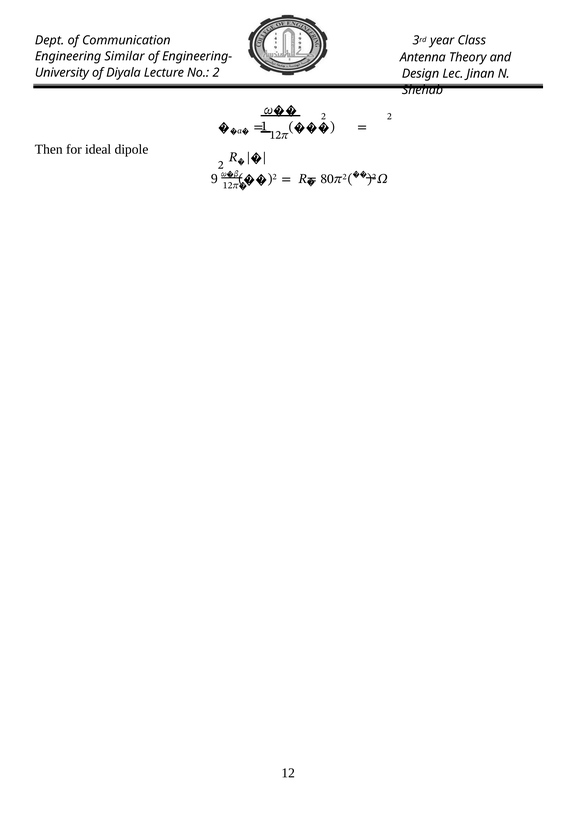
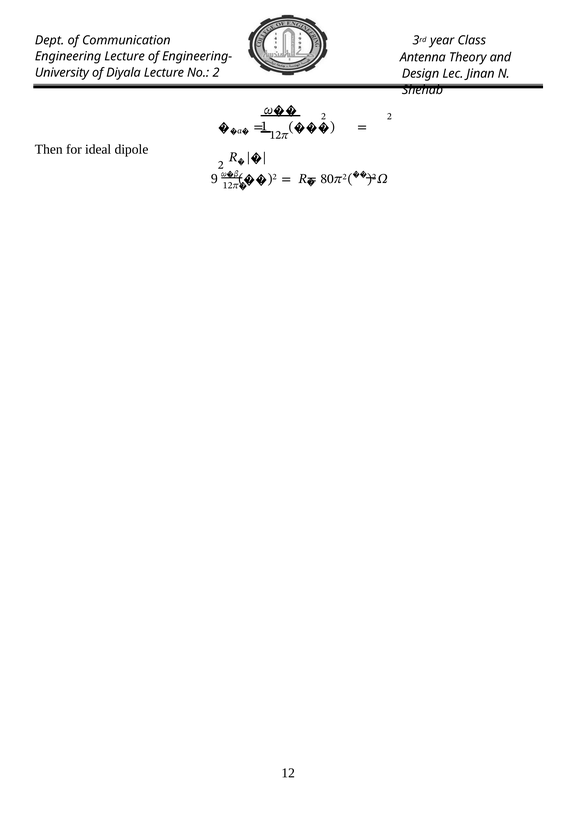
Engineering Similar: Similar -> Lecture (125, 57)
